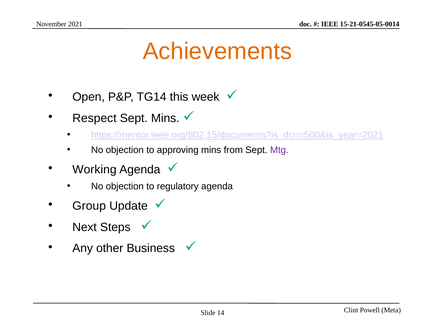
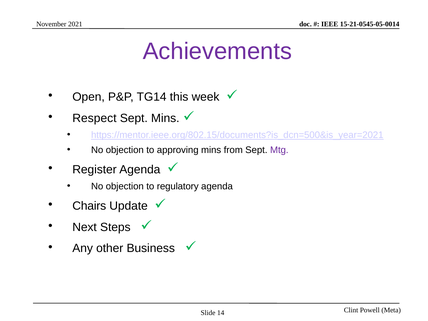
Achievements colour: orange -> purple (217, 51)
Working: Working -> Register (95, 170)
Group: Group -> Chairs (89, 206)
